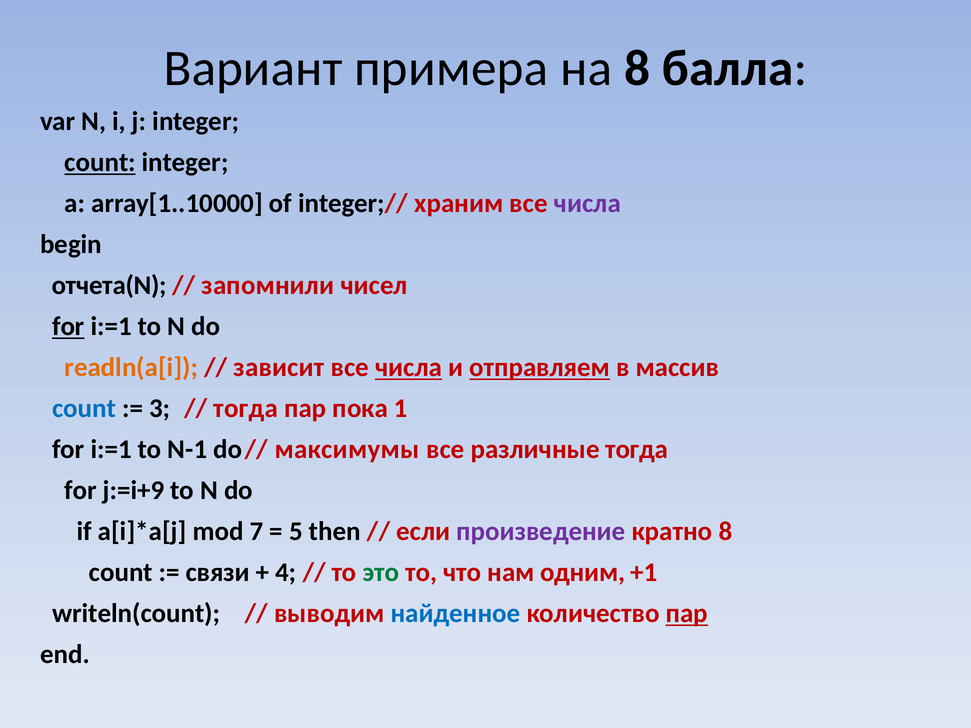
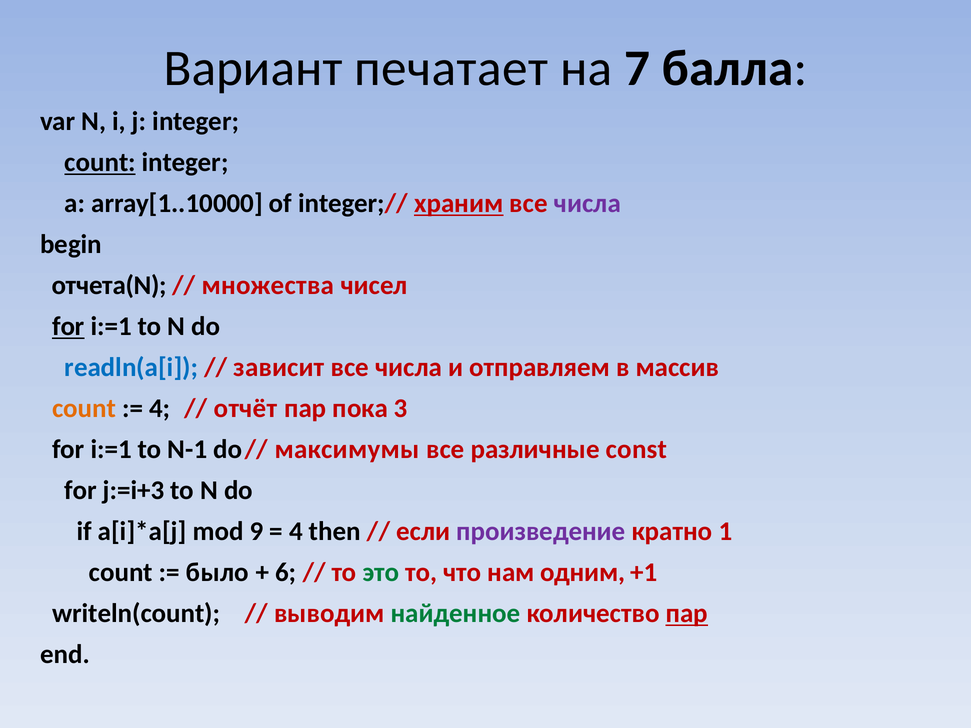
примера: примера -> печатает (451, 68)
на 8: 8 -> 7 (637, 68)
храним underline: none -> present (459, 204)
запомнили: запомнили -> множества (268, 286)
readln(a[i colour: orange -> blue (131, 368)
числа underline: present -> none (409, 368)
отправляем underline: present -> none (540, 368)
count colour: blue -> orange (84, 409)
3: 3 -> 4 (160, 409)
тогда: тогда -> отчёт (246, 409)
1: 1 -> 3 (401, 409)
различные тогда: тогда -> const (636, 450)
j:=i+9: j:=i+9 -> j:=i+3 (134, 491)
7: 7 -> 9 (256, 532)
5: 5 -> 4 (296, 532)
кратно 8: 8 -> 1 (725, 532)
связи: связи -> было (217, 573)
4: 4 -> 6 (286, 573)
найденное colour: blue -> green (456, 614)
